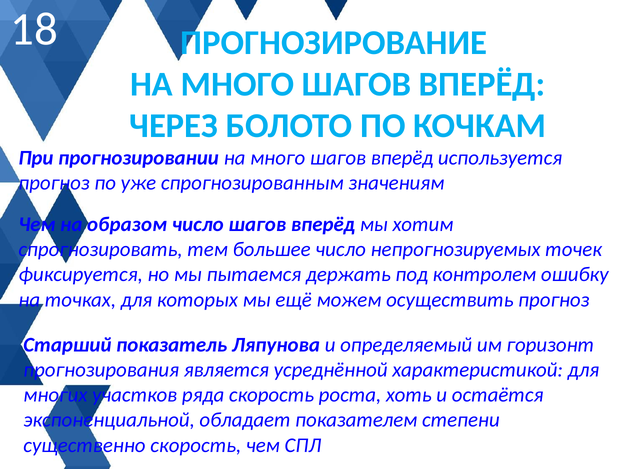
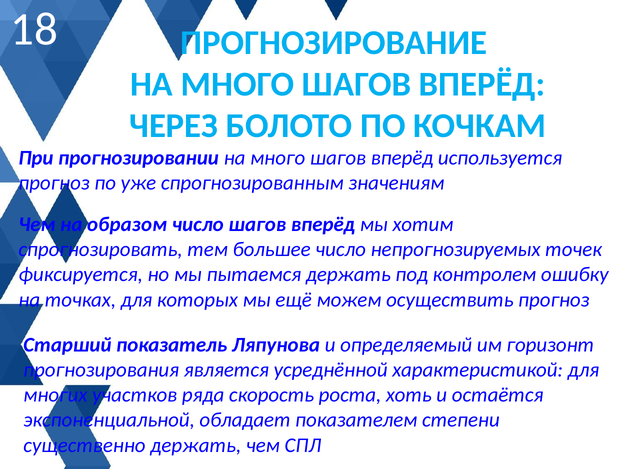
существенно скорость: скорость -> держать (196, 446)
